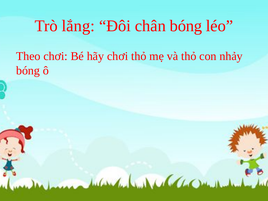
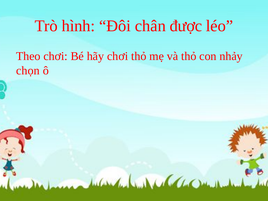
lắng: lắng -> hình (78, 26)
chân bóng: bóng -> được (186, 26)
bóng: bóng -> chọn (28, 71)
